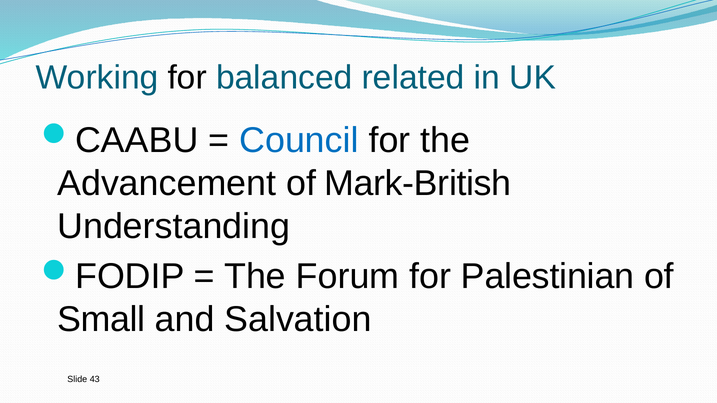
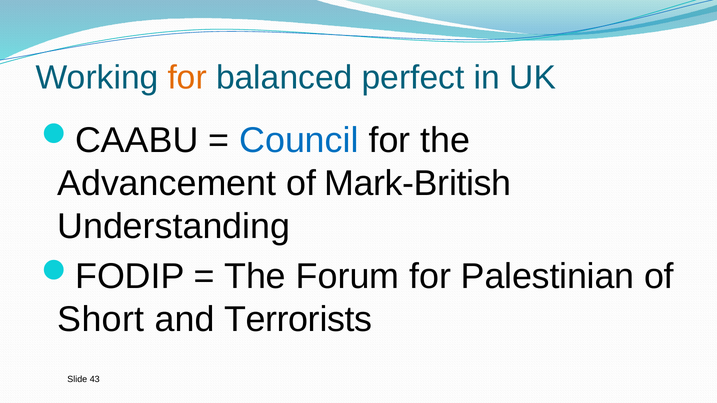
for colour: black -> orange (187, 78)
related: related -> perfect (413, 78)
Small: Small -> Short (101, 320)
Salvation: Salvation -> Terrorists (298, 320)
